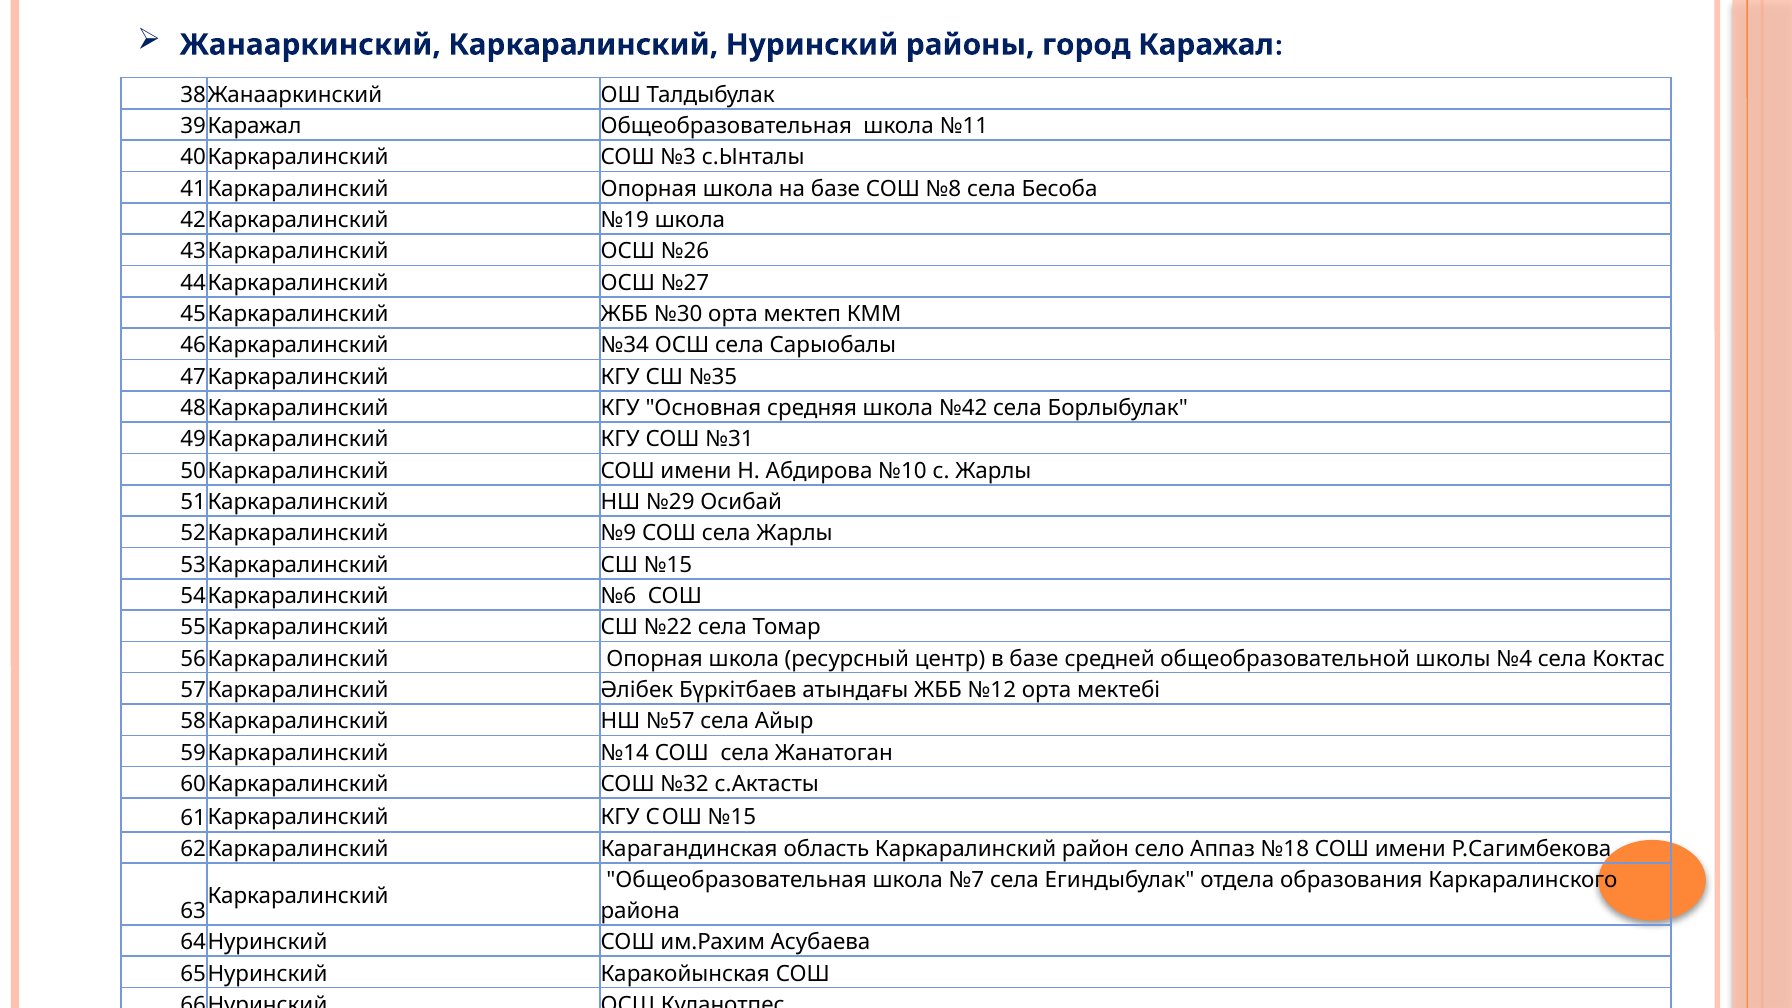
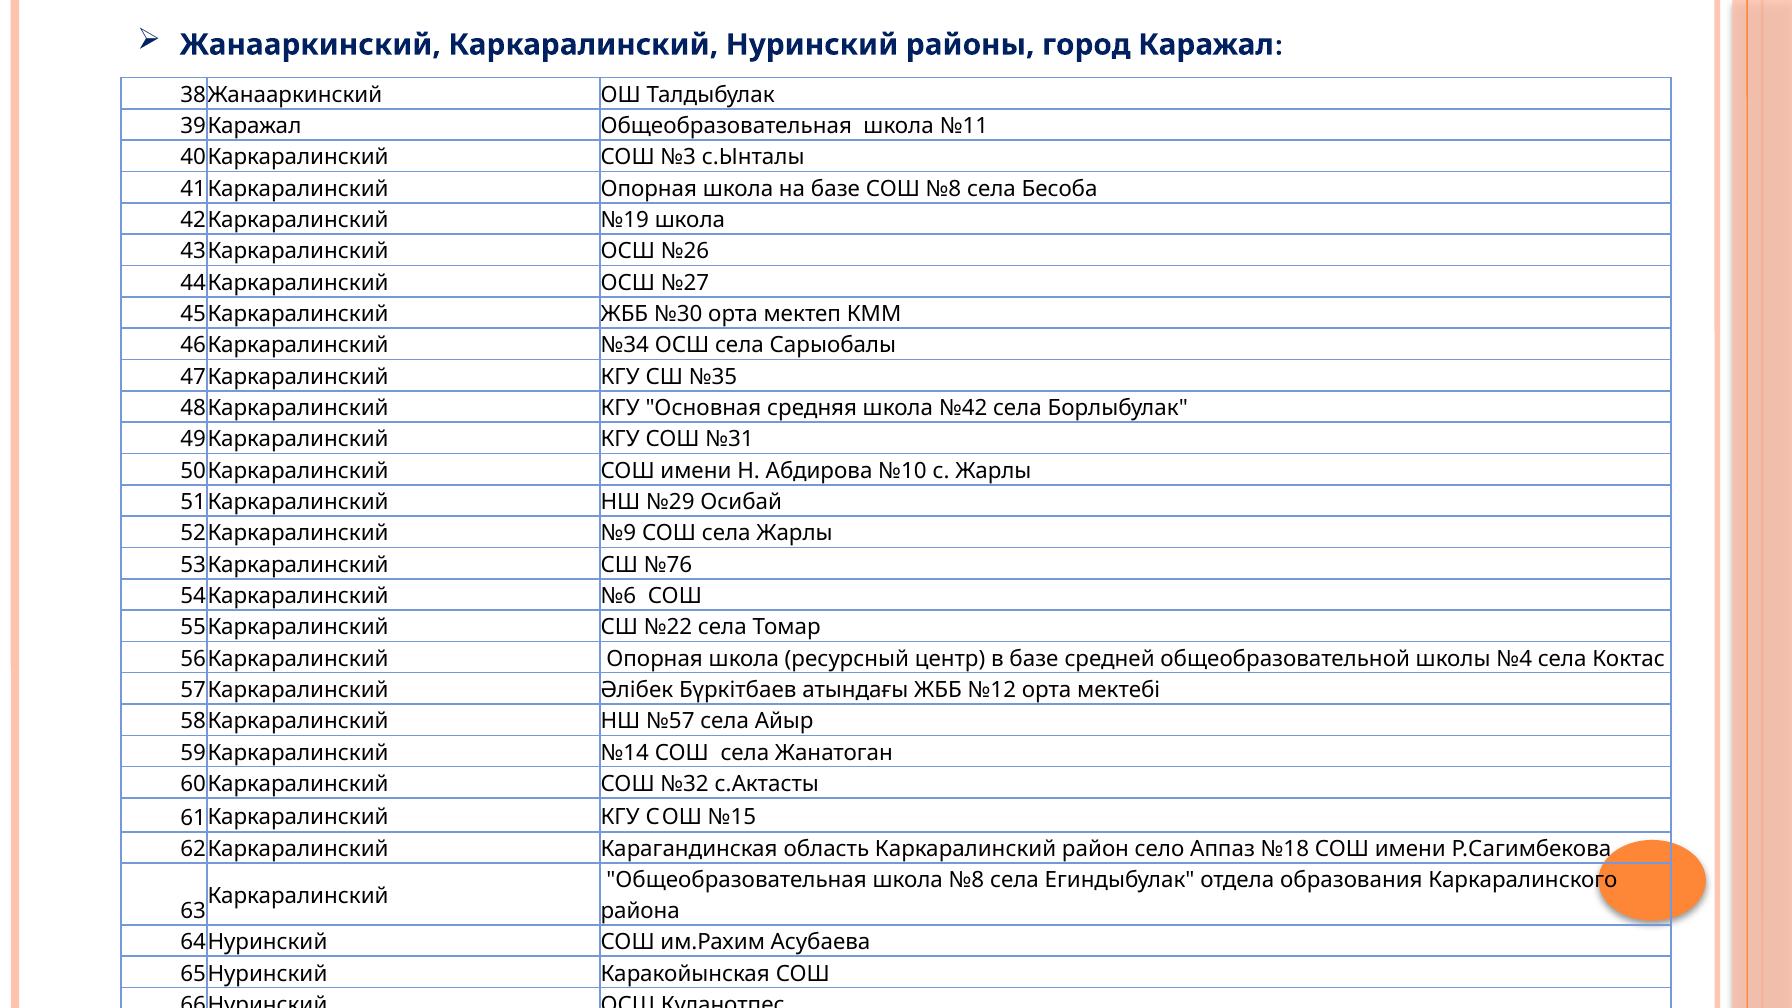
СШ №15: №15 -> №76 (668, 565)
школа №7: №7 -> №8 (966, 880)
